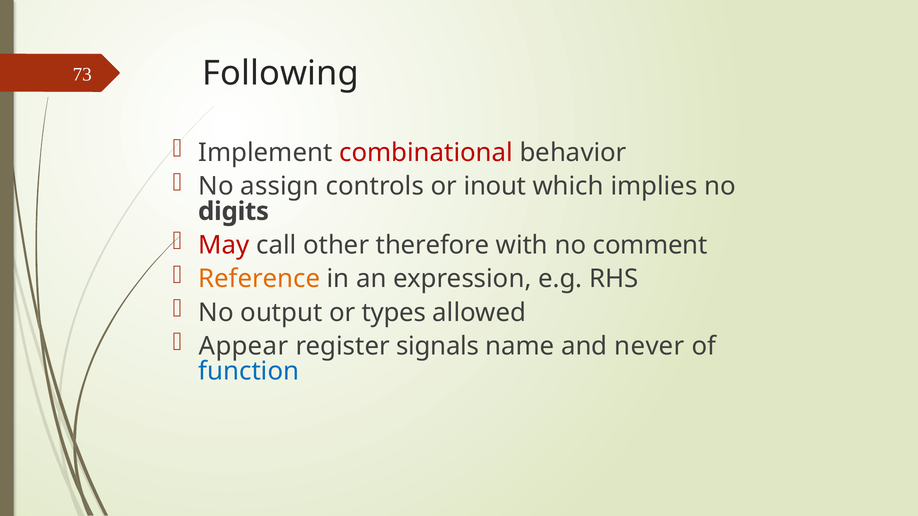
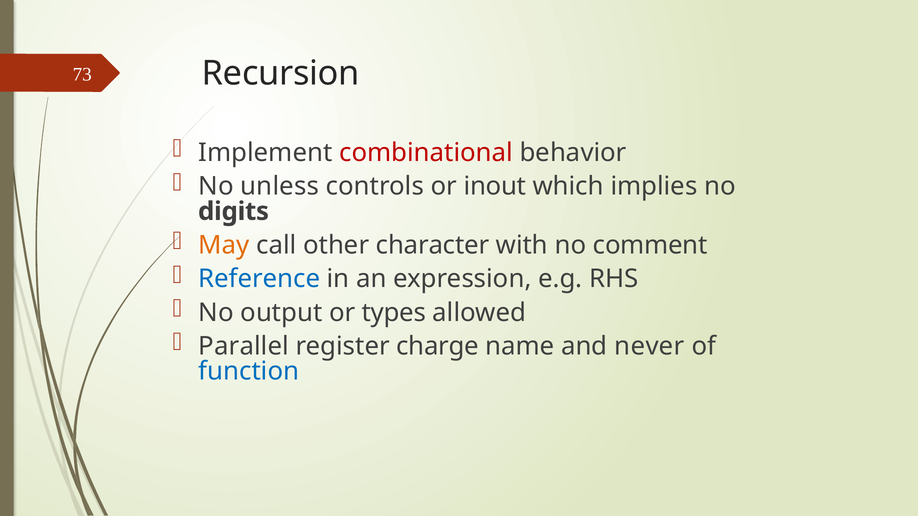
Following: Following -> Recursion (281, 74)
assign: assign -> unless (280, 186)
May colour: red -> orange (224, 245)
therefore: therefore -> character (433, 245)
Reference colour: orange -> blue (259, 279)
Appear: Appear -> Parallel (244, 346)
signals: signals -> charge (438, 346)
